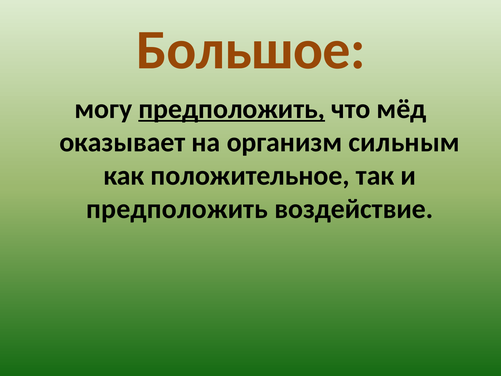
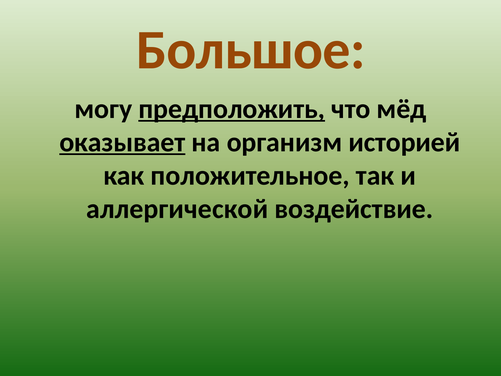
оказывает underline: none -> present (122, 142)
сильным: сильным -> историей (404, 142)
предположить: предположить -> аллергической (177, 209)
